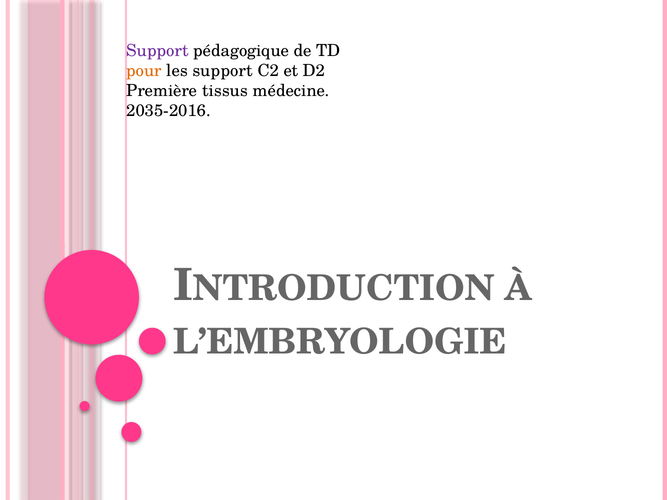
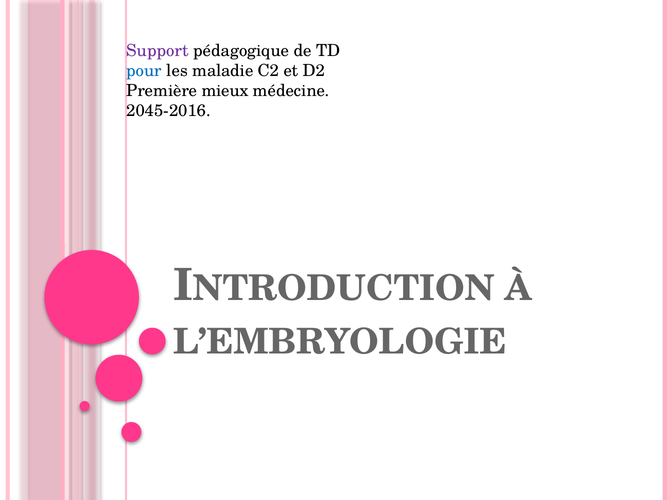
pour colour: orange -> blue (144, 71)
les support: support -> maladie (223, 71)
tissus: tissus -> mieux (225, 91)
2035-2016: 2035-2016 -> 2045-2016 (169, 111)
